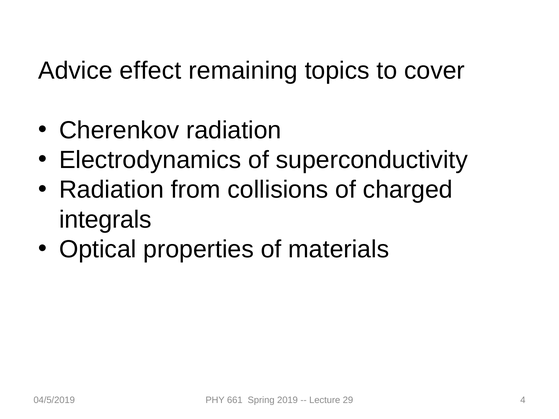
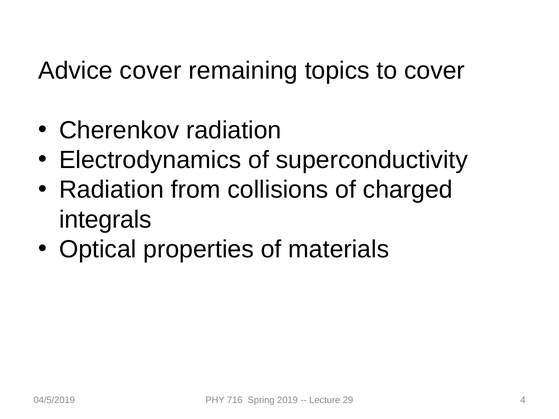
Advice effect: effect -> cover (151, 71)
661: 661 -> 716 (235, 400)
